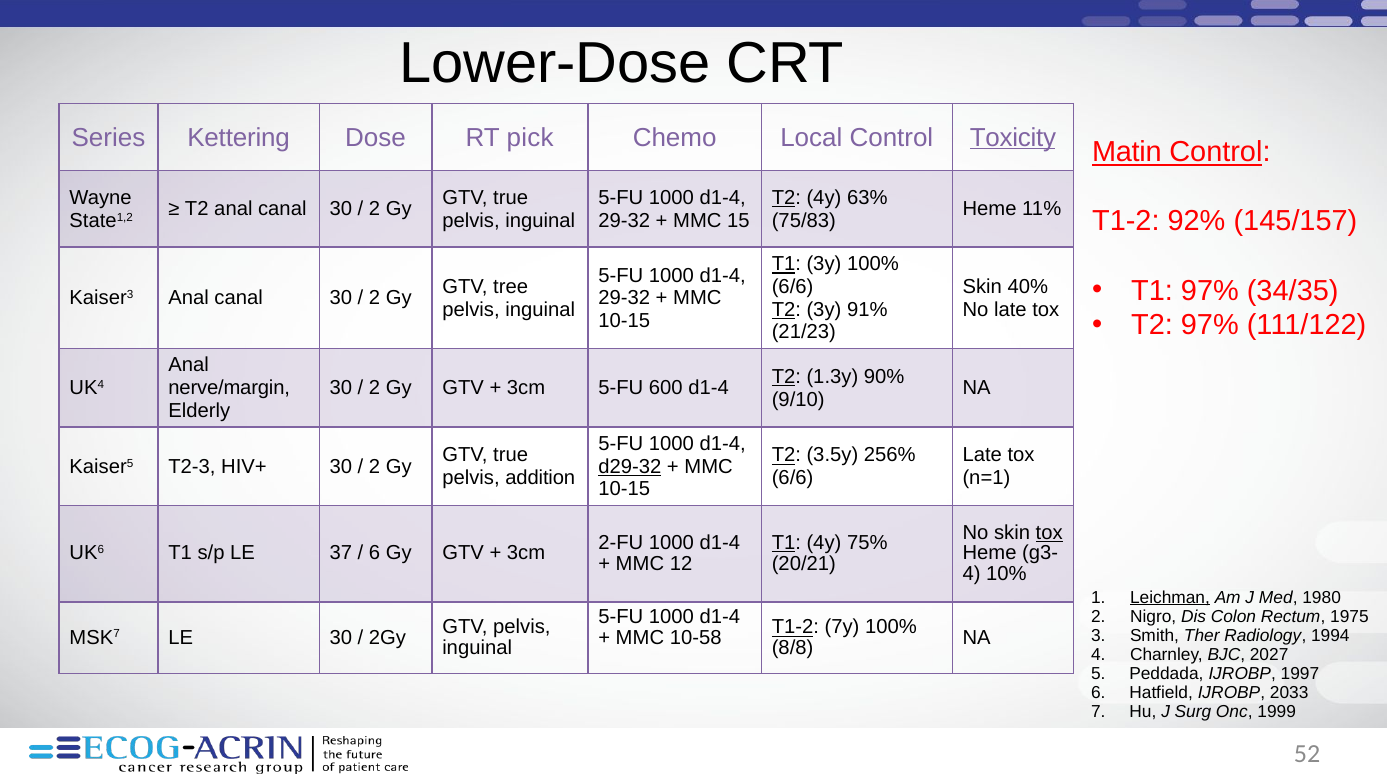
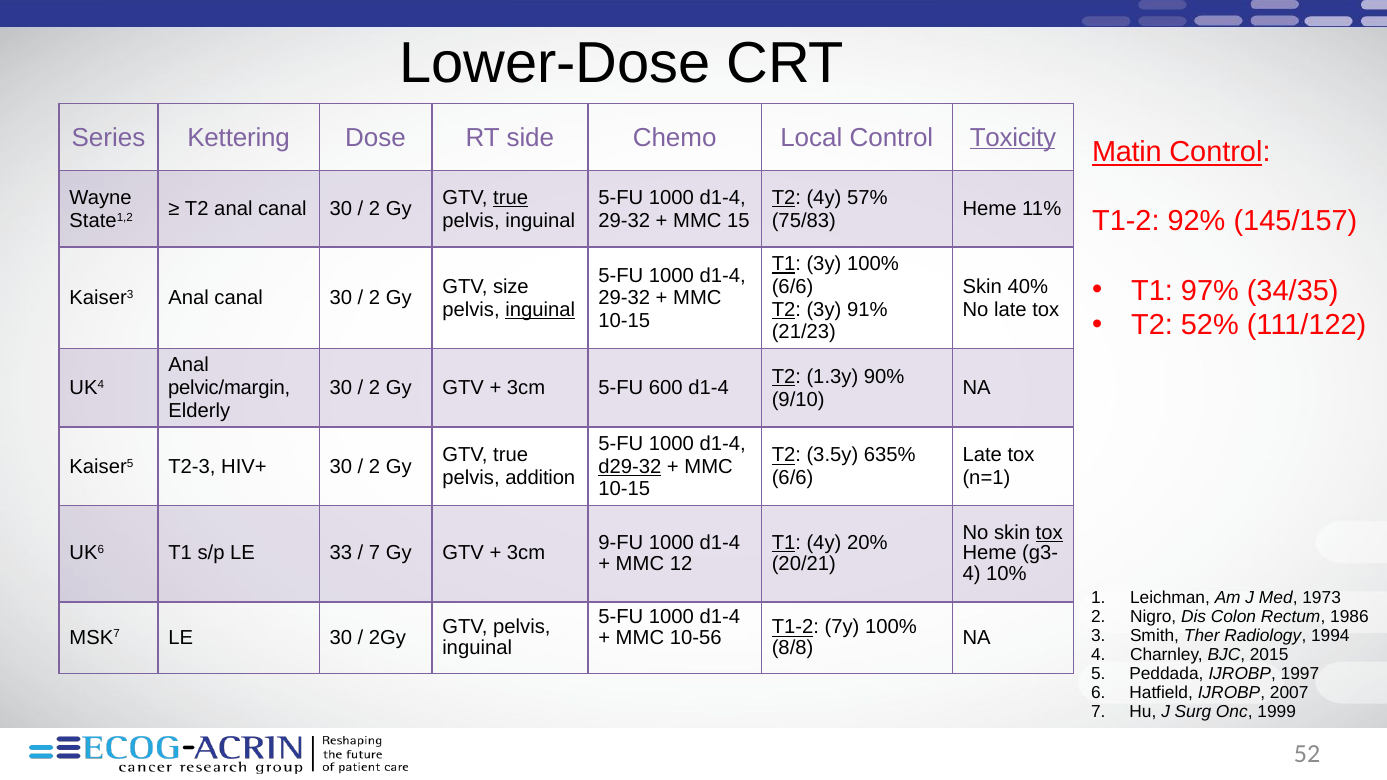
pick: pick -> side (530, 137)
true underline: none -> present (511, 198)
63%: 63% -> 57% (867, 198)
tree: tree -> size (511, 287)
inguinal underline: none -> present (540, 309)
T2 97%: 97% -> 52% (1210, 325)
nerve/margin: nerve/margin -> pelvic/margin (229, 388)
256%: 256% -> 635% (890, 455)
2-FU: 2-FU -> 9-FU (621, 543)
75%: 75% -> 20% (867, 543)
37: 37 -> 33 (341, 553)
6: 6 -> 7 (375, 553)
Leichman underline: present -> none (1170, 597)
1980: 1980 -> 1973 (1322, 597)
1975: 1975 -> 1986 (1349, 617)
10-58: 10-58 -> 10-56 (696, 637)
2027: 2027 -> 2015 (1269, 655)
2033: 2033 -> 2007 (1289, 693)
